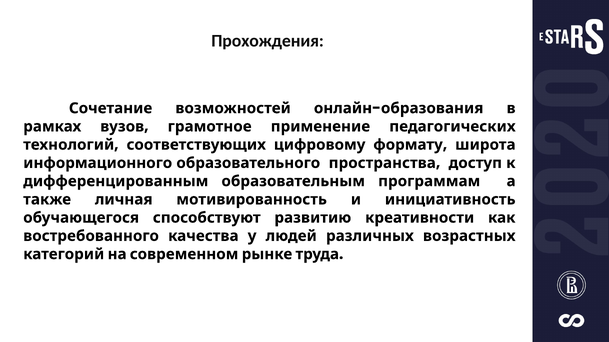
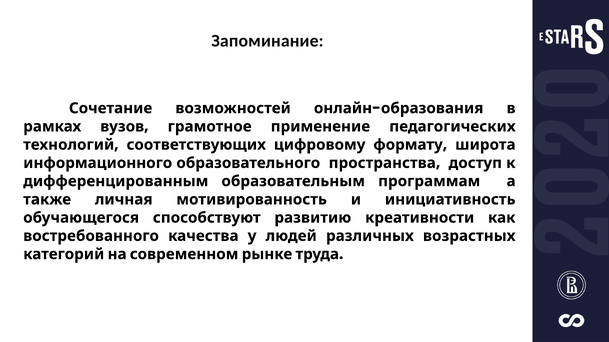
Прохождения: Прохождения -> Запоминание (267, 41)
